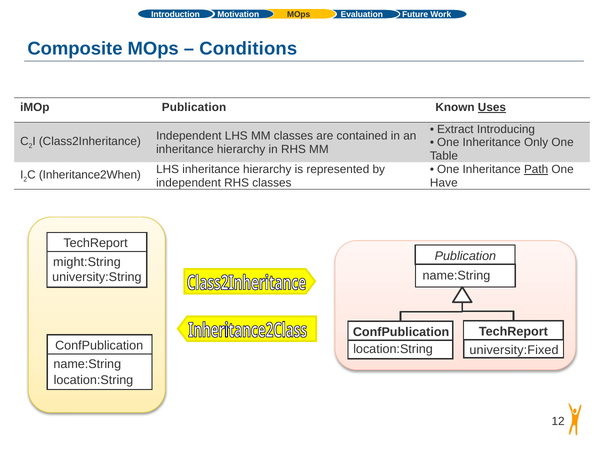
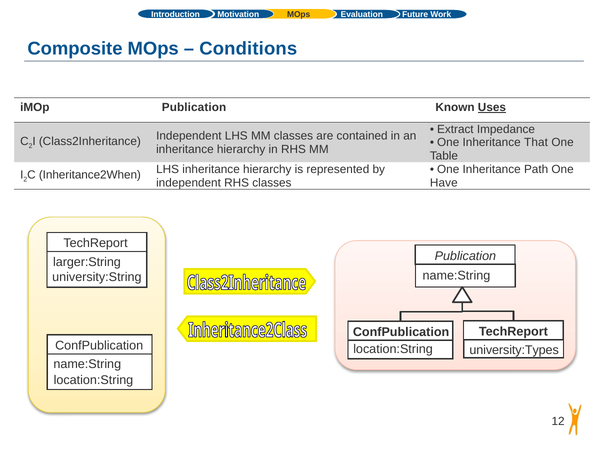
Introducing: Introducing -> Impedance (506, 129)
Only: Only -> That (536, 143)
Path underline: present -> none (536, 170)
might:String: might:String -> larger:String (87, 262)
university:Fixed: university:Fixed -> university:Types (514, 350)
